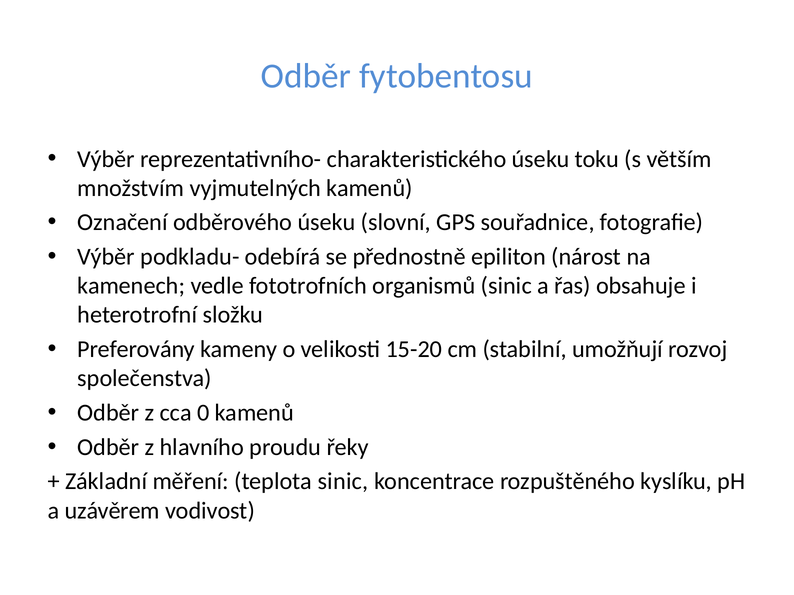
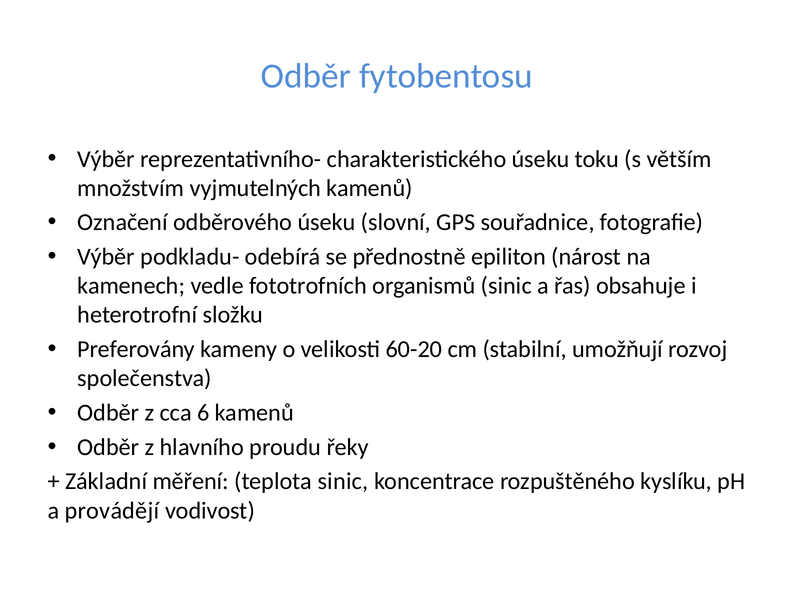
15-20: 15-20 -> 60-20 (414, 350)
0: 0 -> 6 (203, 413)
uzávěrem: uzávěrem -> provádějí (112, 511)
